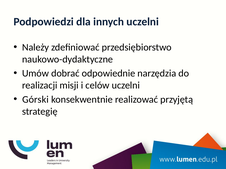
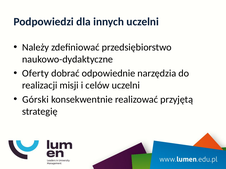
Umów: Umów -> Oferty (35, 74)
